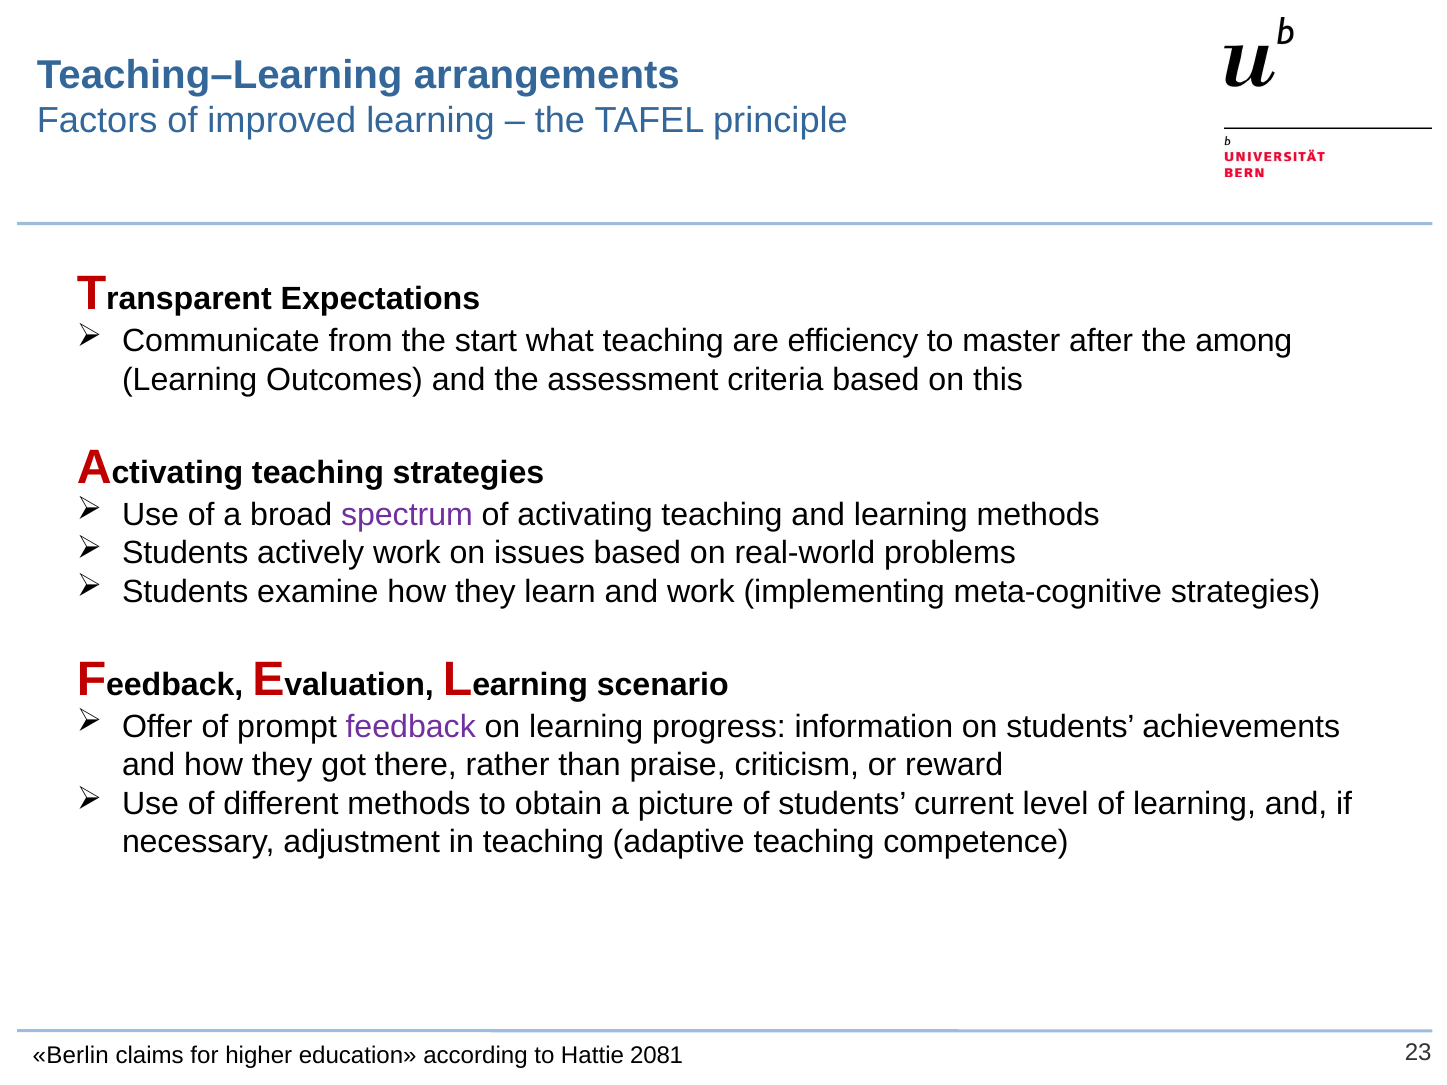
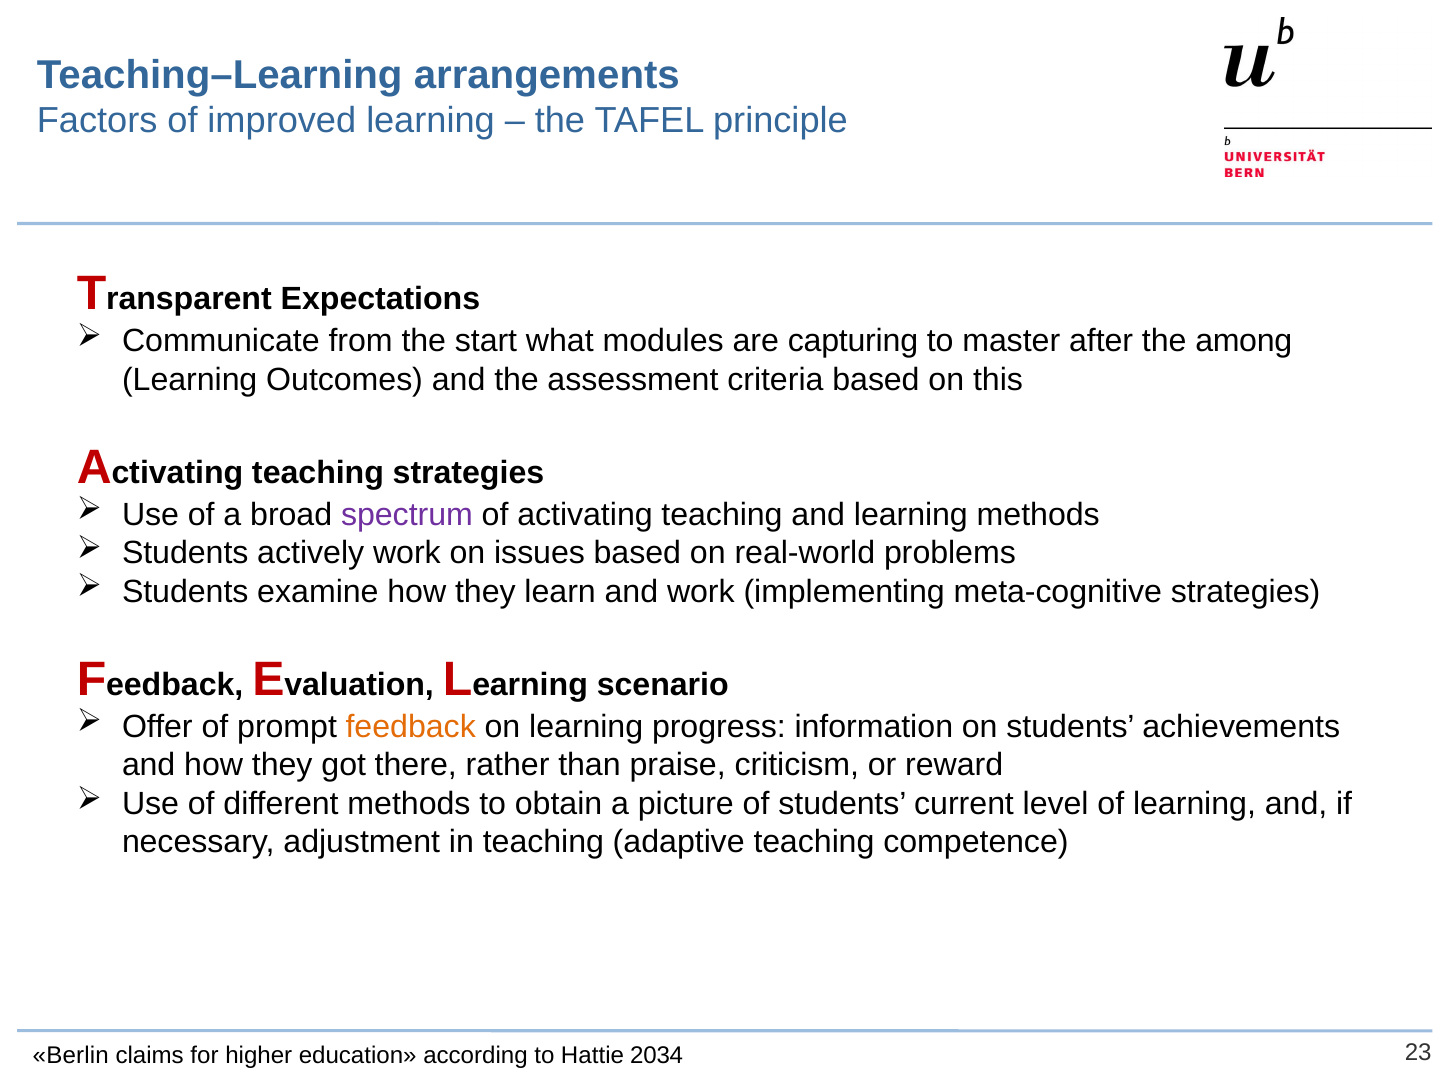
what teaching: teaching -> modules (663, 341)
efficiency: efficiency -> capturing (853, 341)
feedback colour: purple -> orange (411, 727)
2081: 2081 -> 2034 (657, 1056)
